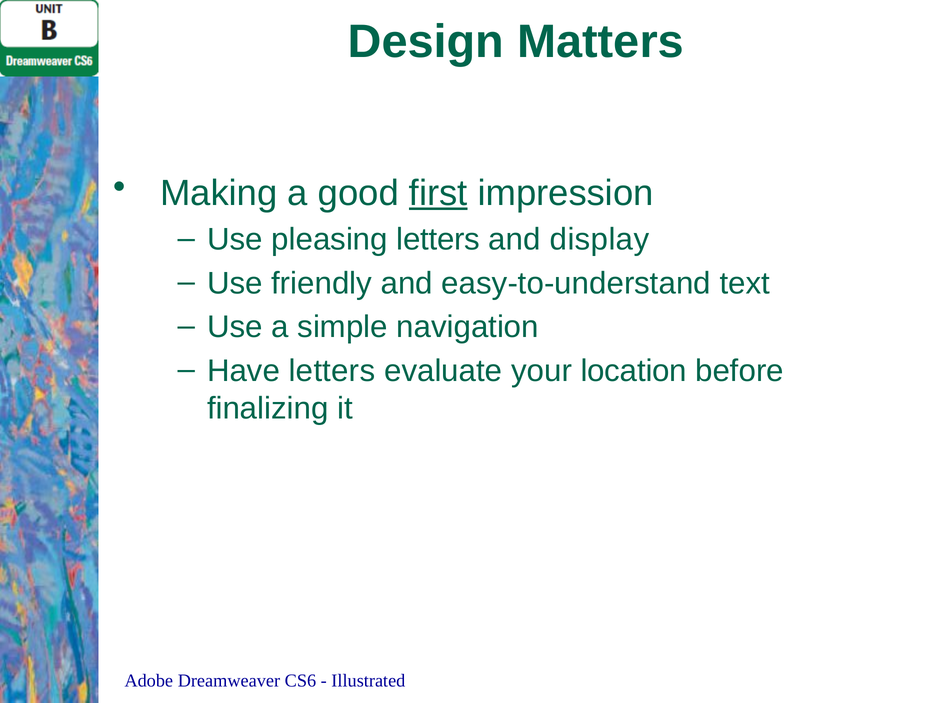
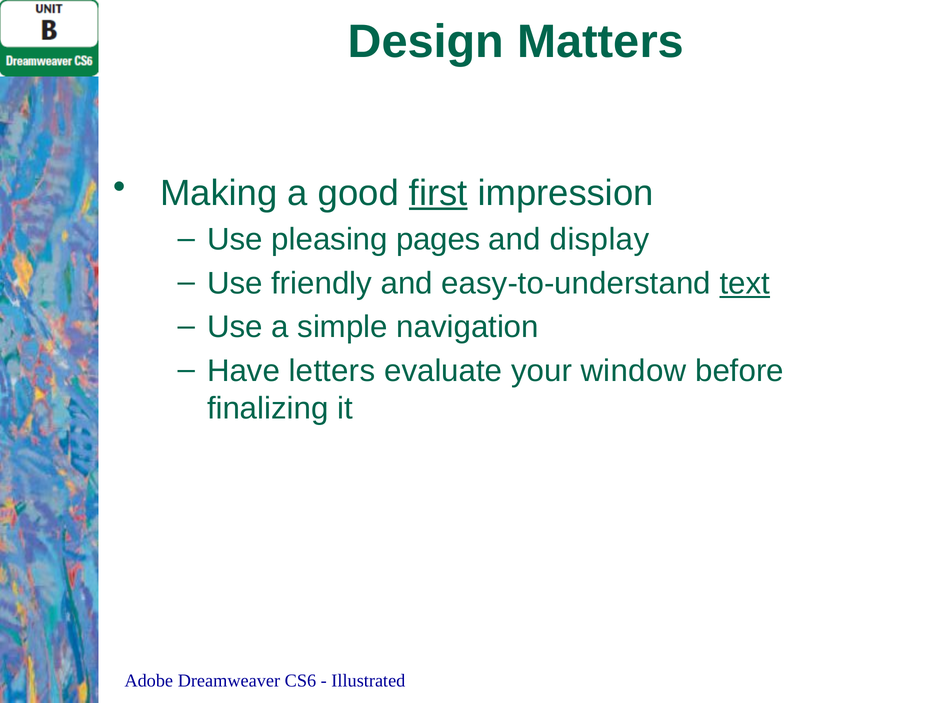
pleasing letters: letters -> pages (438, 240)
text underline: none -> present (745, 284)
location: location -> window (633, 371)
